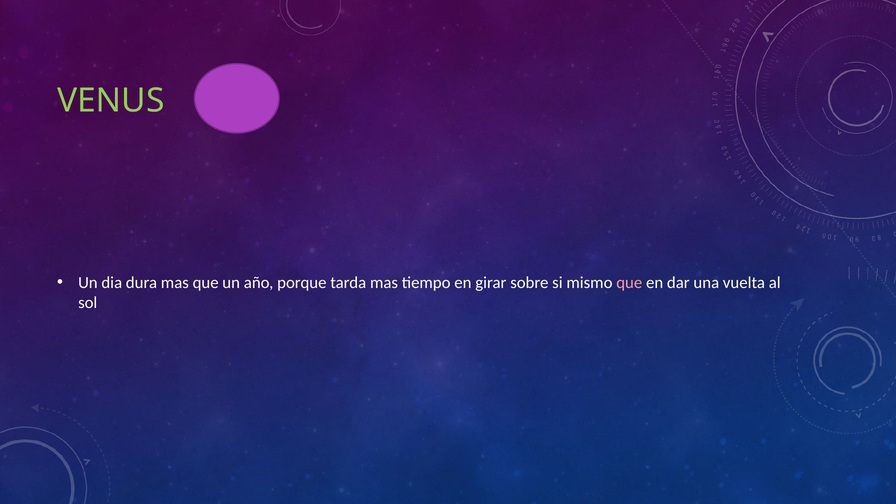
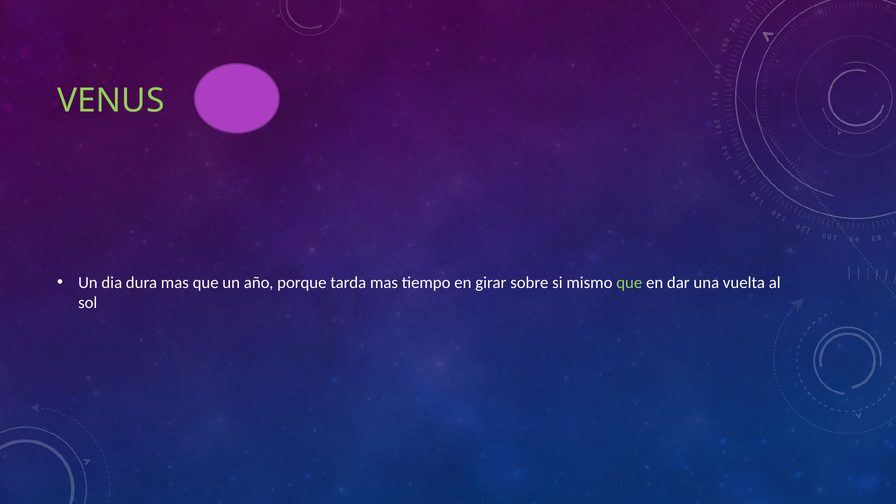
que colour: pink -> light green (629, 283)
